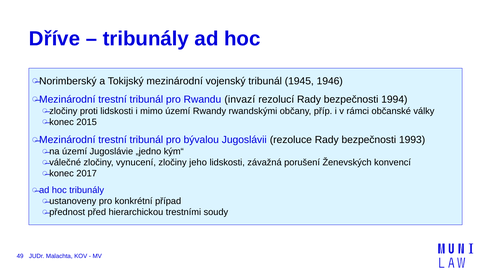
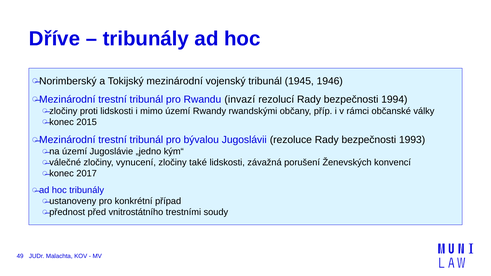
jeho: jeho -> také (198, 163)
hierarchickou: hierarchickou -> vnitrostátního (136, 212)
